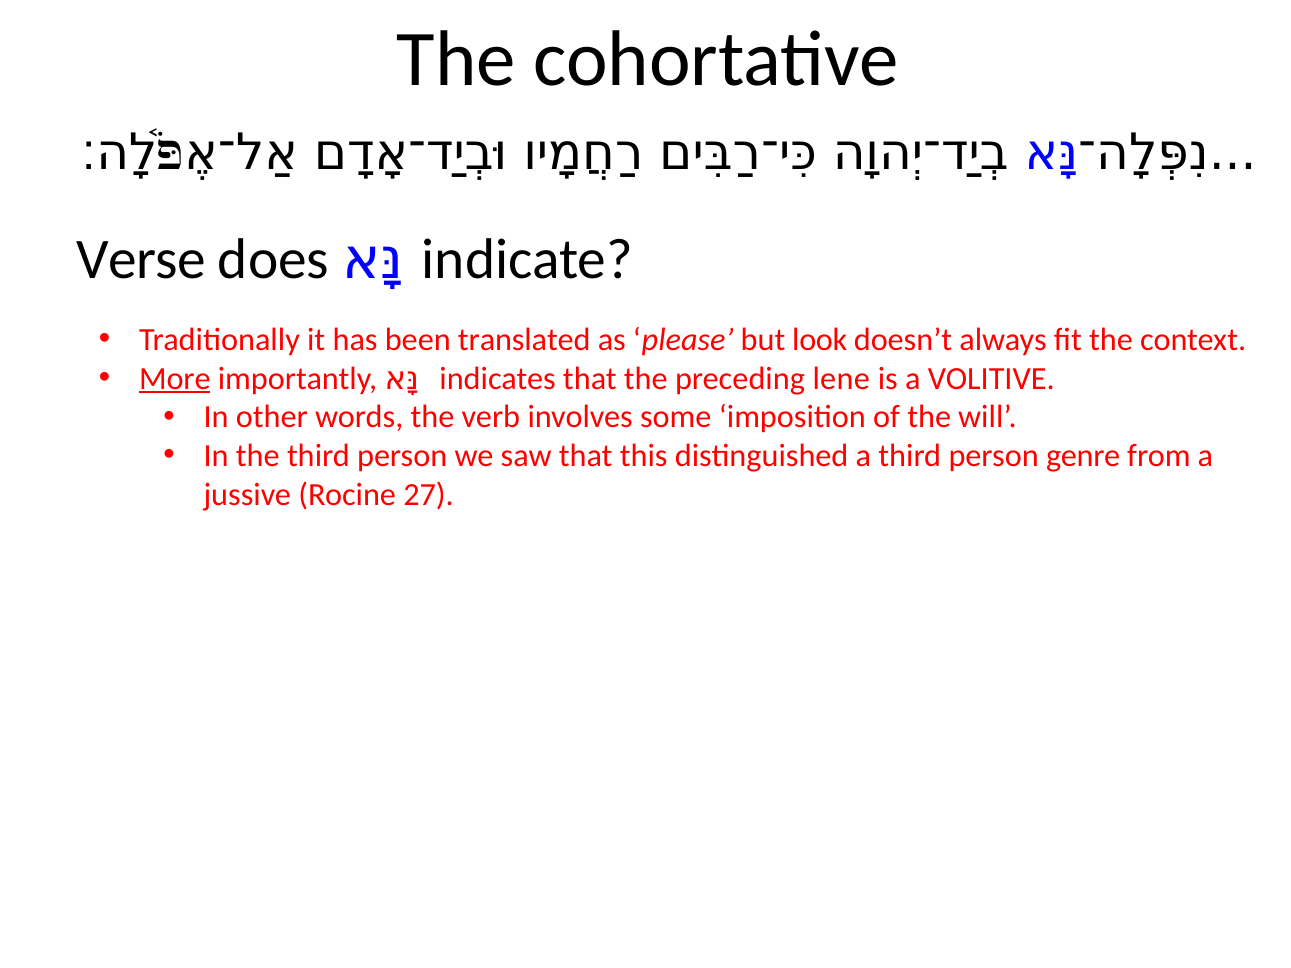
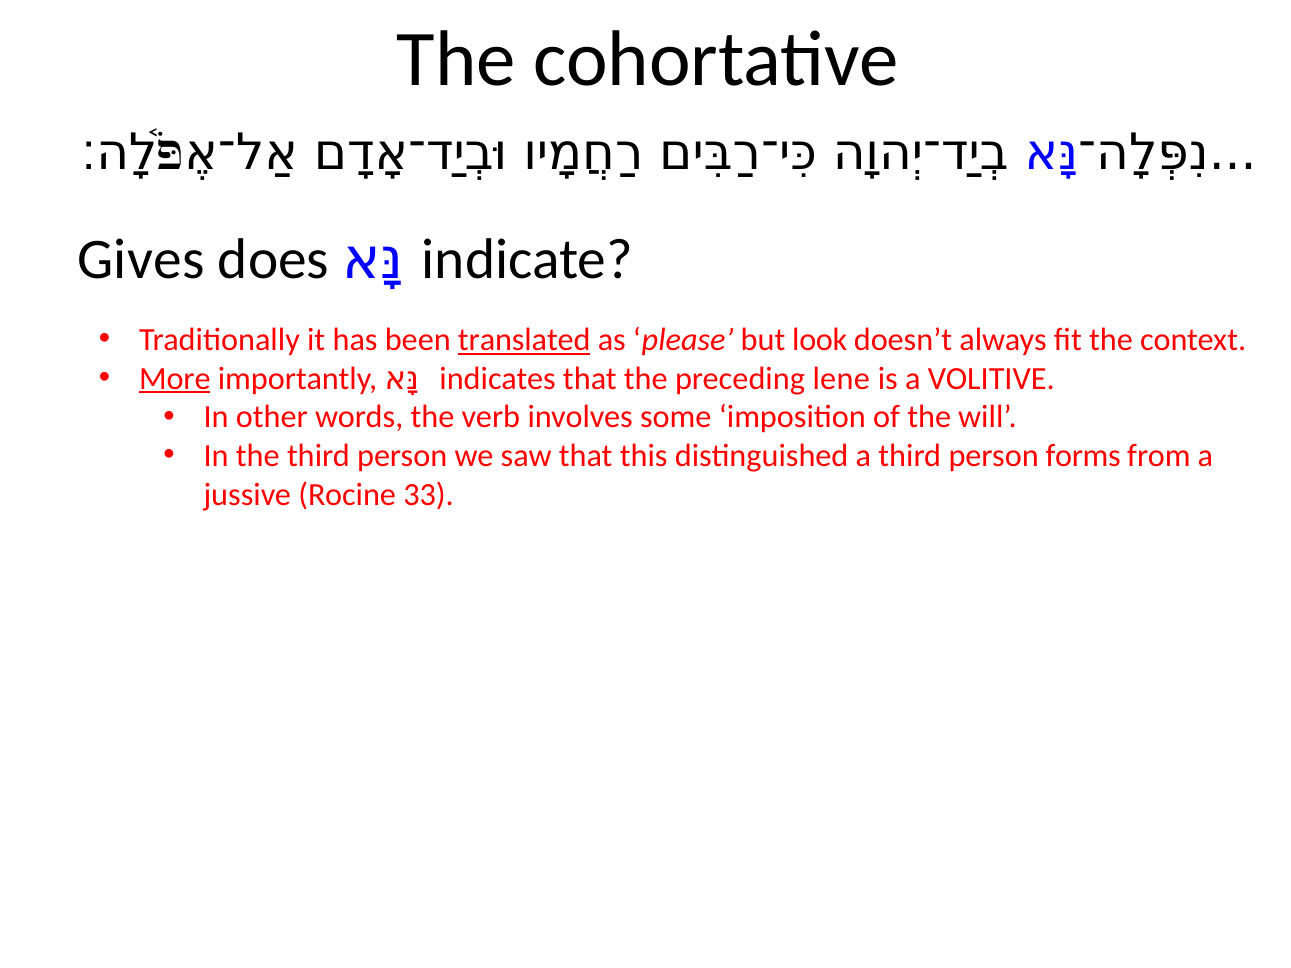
Verse: Verse -> Gives (141, 260)
translated underline: none -> present (524, 340)
genre: genre -> forms (1083, 456)
27: 27 -> 33 (429, 495)
